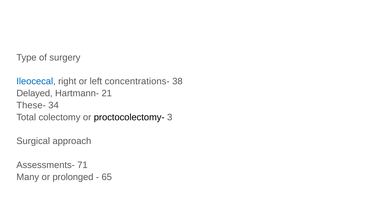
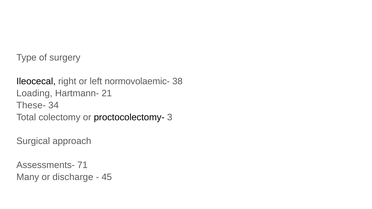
Ileocecal colour: blue -> black (36, 81)
concentrations-: concentrations- -> normovolaemic- (137, 81)
Delayed: Delayed -> Loading (34, 93)
prolonged: prolonged -> discharge (73, 177)
65: 65 -> 45 (107, 177)
